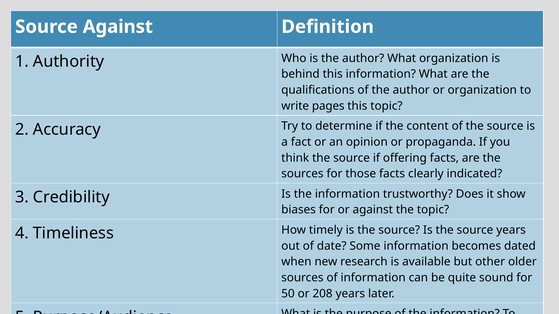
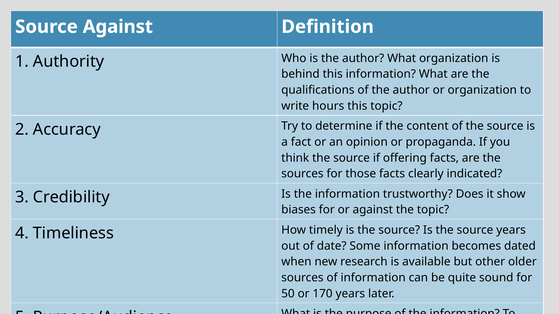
pages: pages -> hours (328, 106)
208: 208 -> 170 (323, 294)
